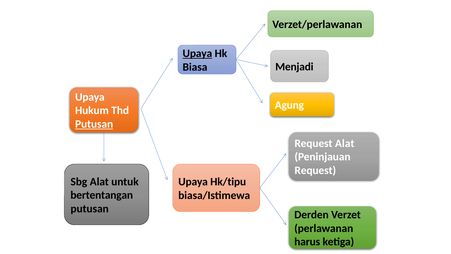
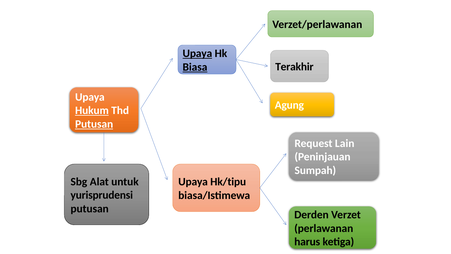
Menjadi: Menjadi -> Terakhir (294, 67)
Biasa underline: none -> present (195, 67)
Hukum underline: none -> present (92, 110)
Request Alat: Alat -> Lain (345, 143)
Request: Request -> Sumpah (315, 170)
bertentangan: bertentangan -> yurisprudensi (102, 195)
